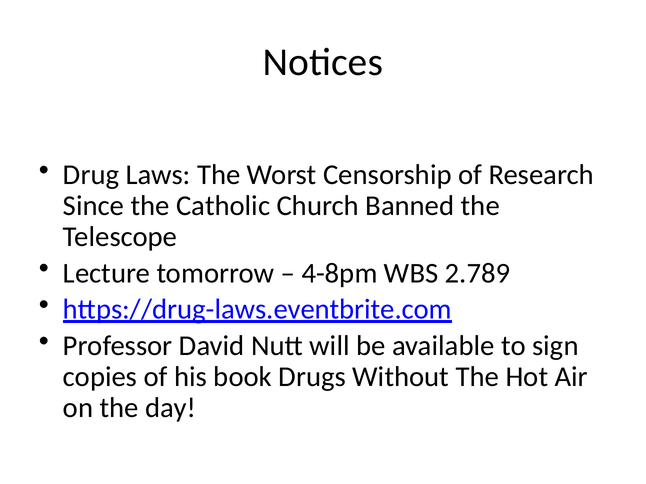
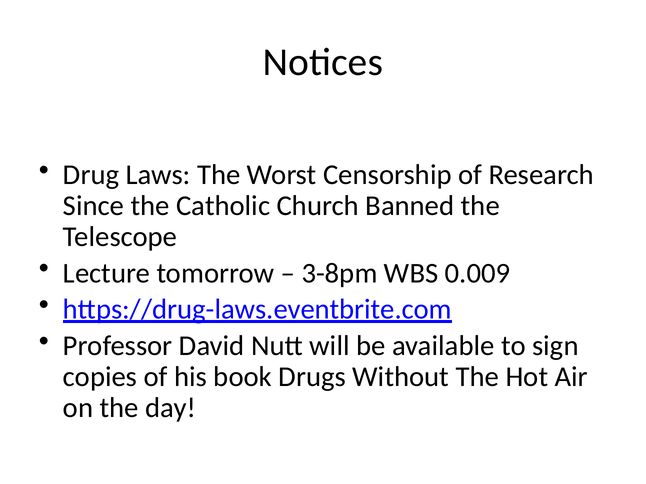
4-8pm: 4-8pm -> 3-8pm (340, 273)
2.789: 2.789 -> 0.009 (478, 273)
